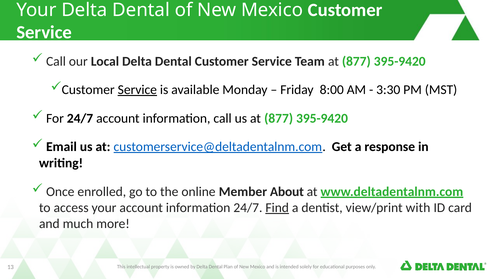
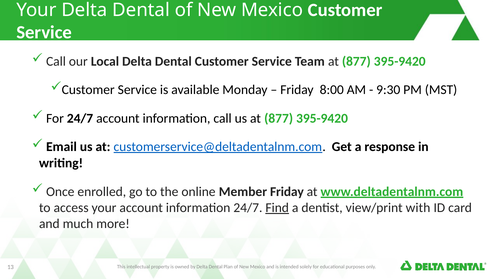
Service underline: present -> none (137, 90)
3:30: 3:30 -> 9:30 (388, 90)
Member About: About -> Friday (287, 192)
